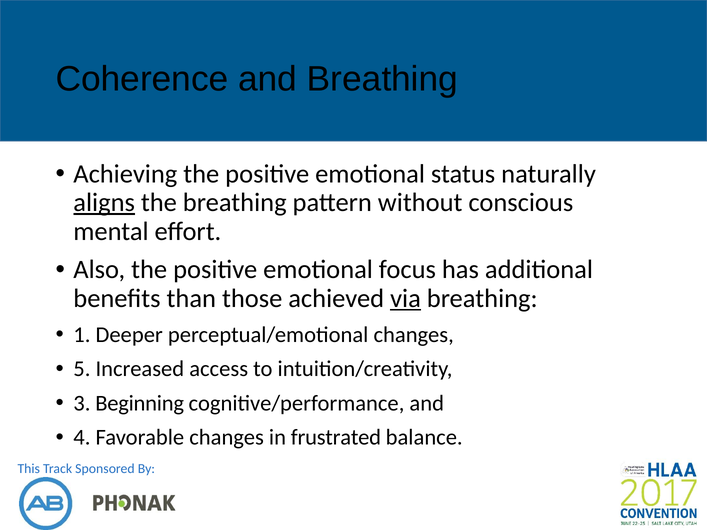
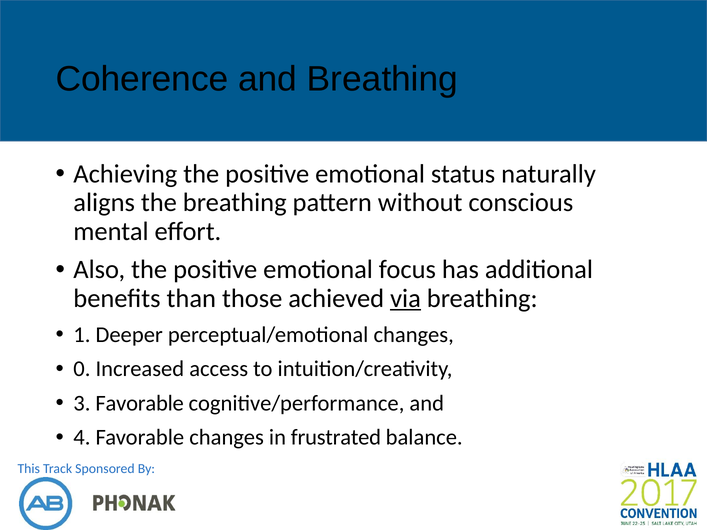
aligns underline: present -> none (104, 203)
5: 5 -> 0 (82, 369)
3 Beginning: Beginning -> Favorable (140, 403)
